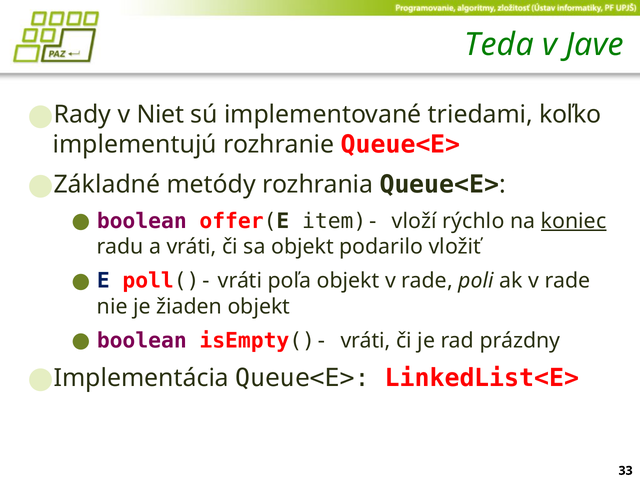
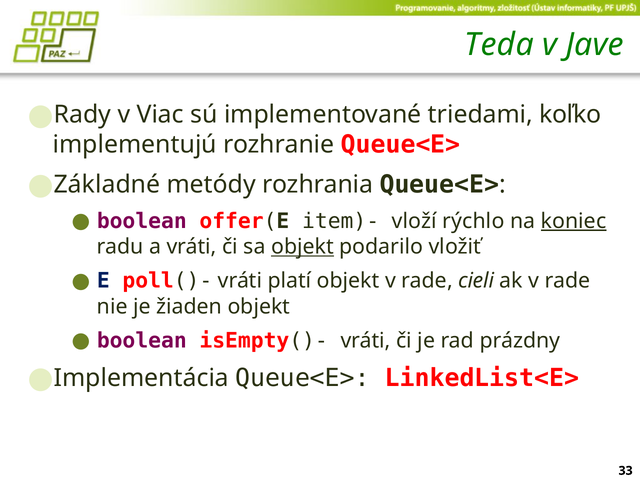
Niet: Niet -> Viac (160, 115)
objekt underline: none -> present (303, 247)
poľa: poľa -> platí (290, 281)
poli: poli -> cieli (476, 281)
